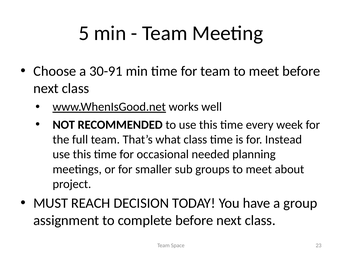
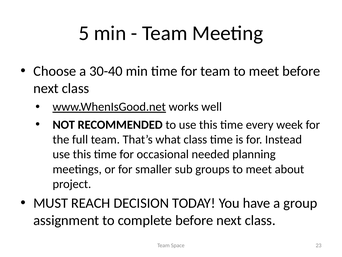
30-91: 30-91 -> 30-40 (106, 71)
